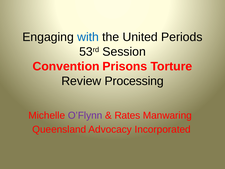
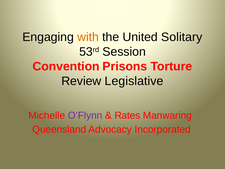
with colour: blue -> orange (88, 37)
Periods: Periods -> Solitary (182, 37)
Processing: Processing -> Legislative (134, 81)
